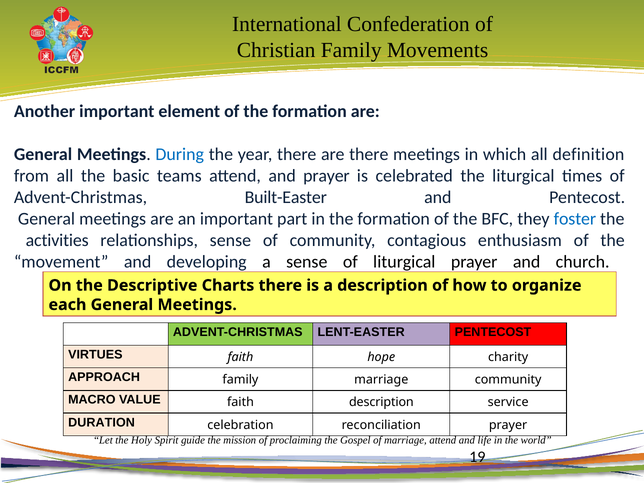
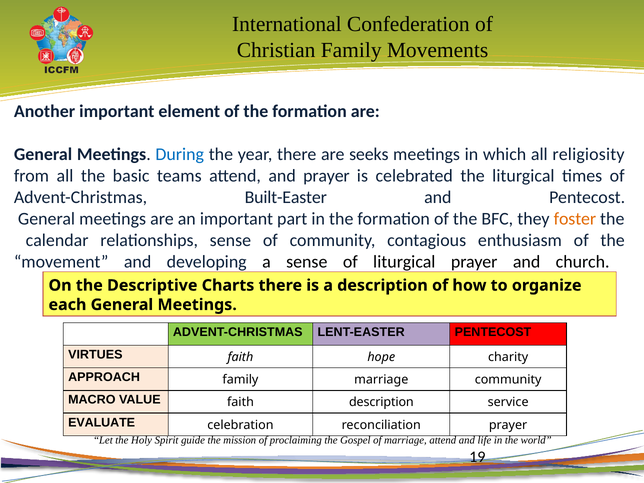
are there: there -> seeks (369, 154)
definition: definition -> religiosity (588, 154)
foster colour: blue -> orange (575, 219)
activities: activities -> calendar (57, 240)
DURATION: DURATION -> EVALUATE (102, 422)
